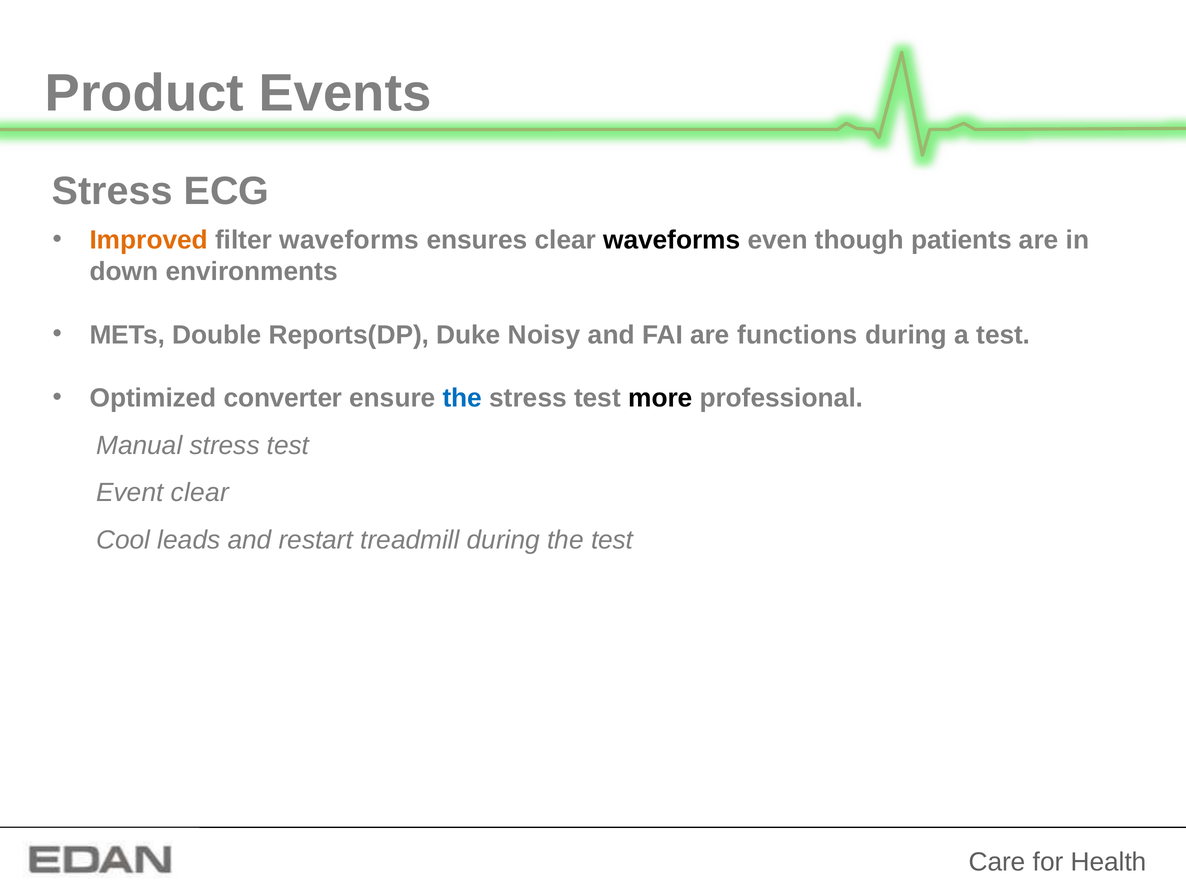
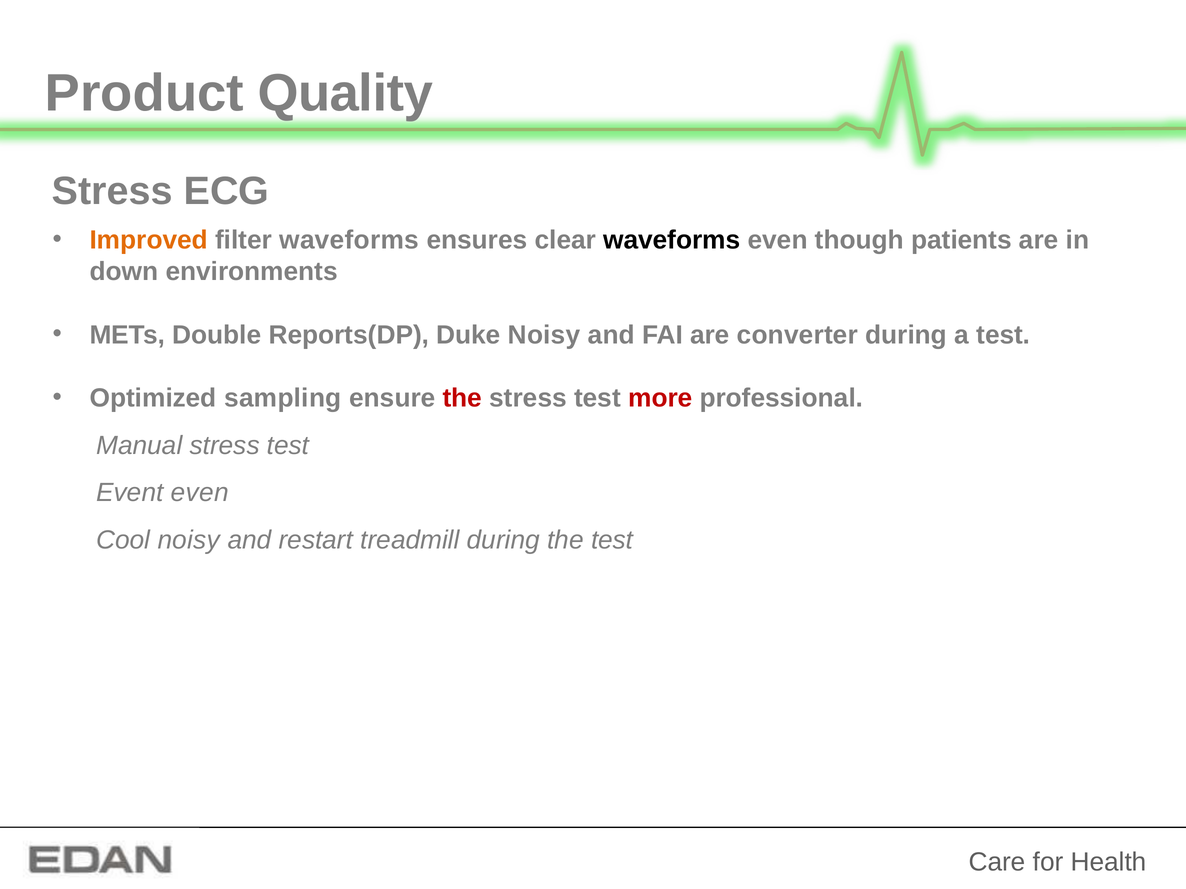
Events: Events -> Quality (345, 94)
functions: functions -> converter (797, 335)
converter: converter -> sampling (283, 398)
the colour: blue -> red (462, 398)
more colour: black -> red (660, 398)
Event clear: clear -> even (200, 493)
Cool leads: leads -> noisy (189, 540)
